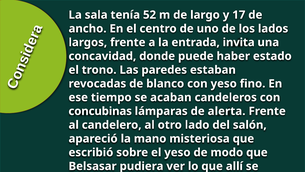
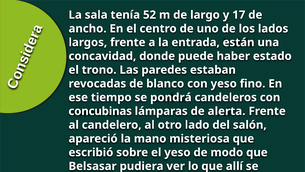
invita: invita -> están (239, 42)
acaban: acaban -> pondrá (171, 97)
